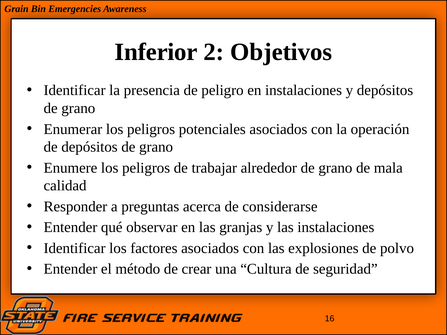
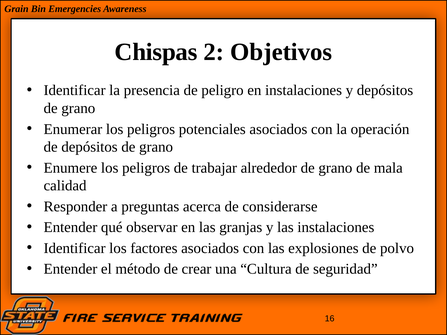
Inferior: Inferior -> Chispas (156, 52)
